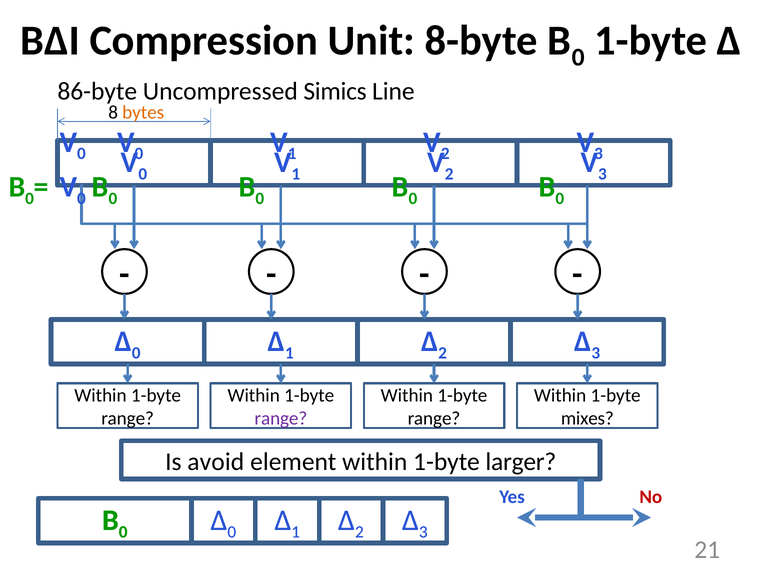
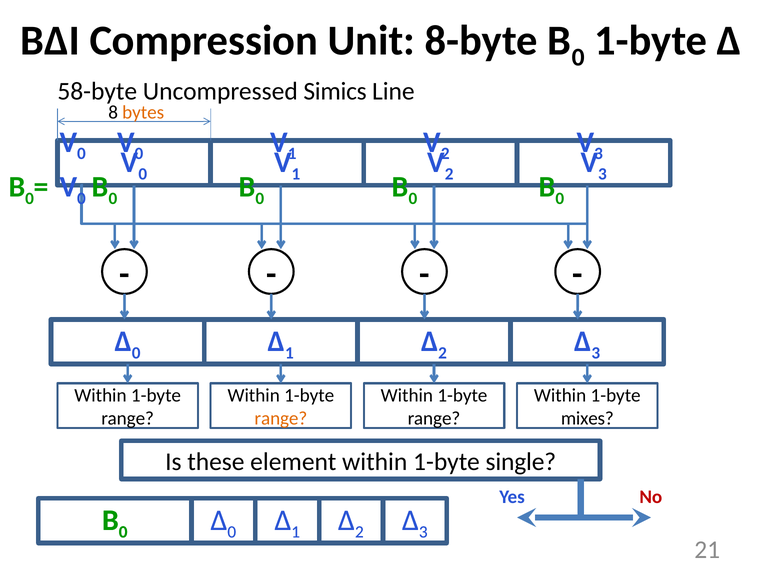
86-byte: 86-byte -> 58-byte (97, 91)
range colour: purple -> orange (281, 418)
avoid: avoid -> these (216, 461)
larger: larger -> single (521, 461)
